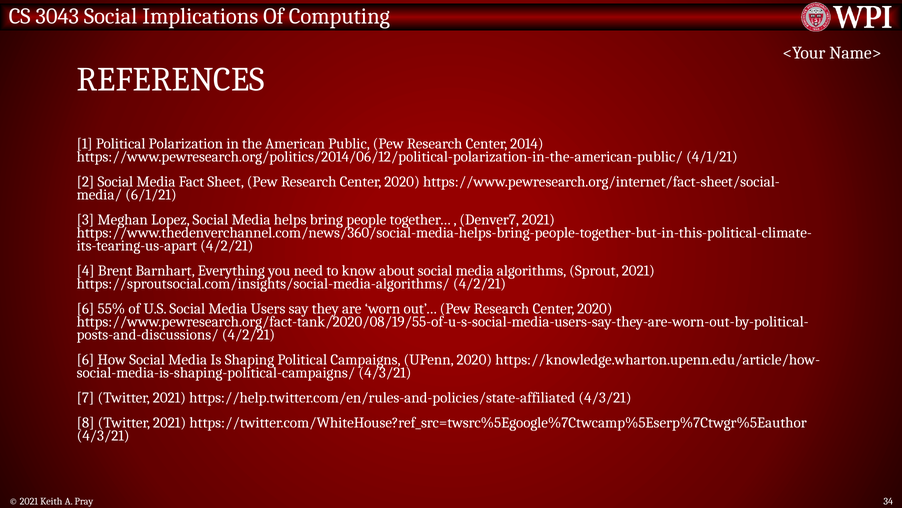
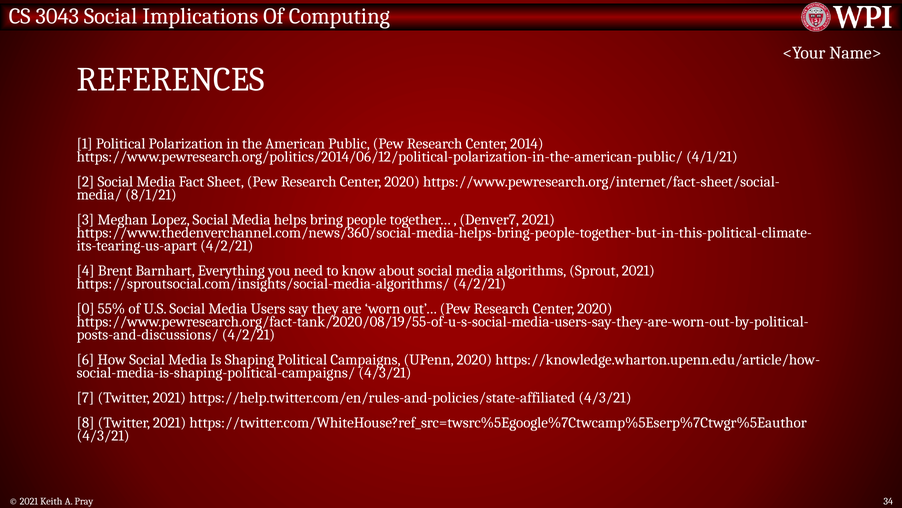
6/1/21: 6/1/21 -> 8/1/21 (151, 194)
6: 6 -> 0 (86, 308)
